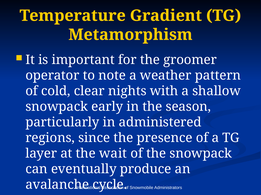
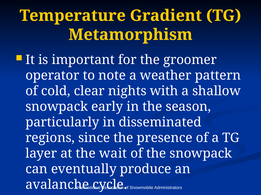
administered: administered -> disseminated (160, 123)
